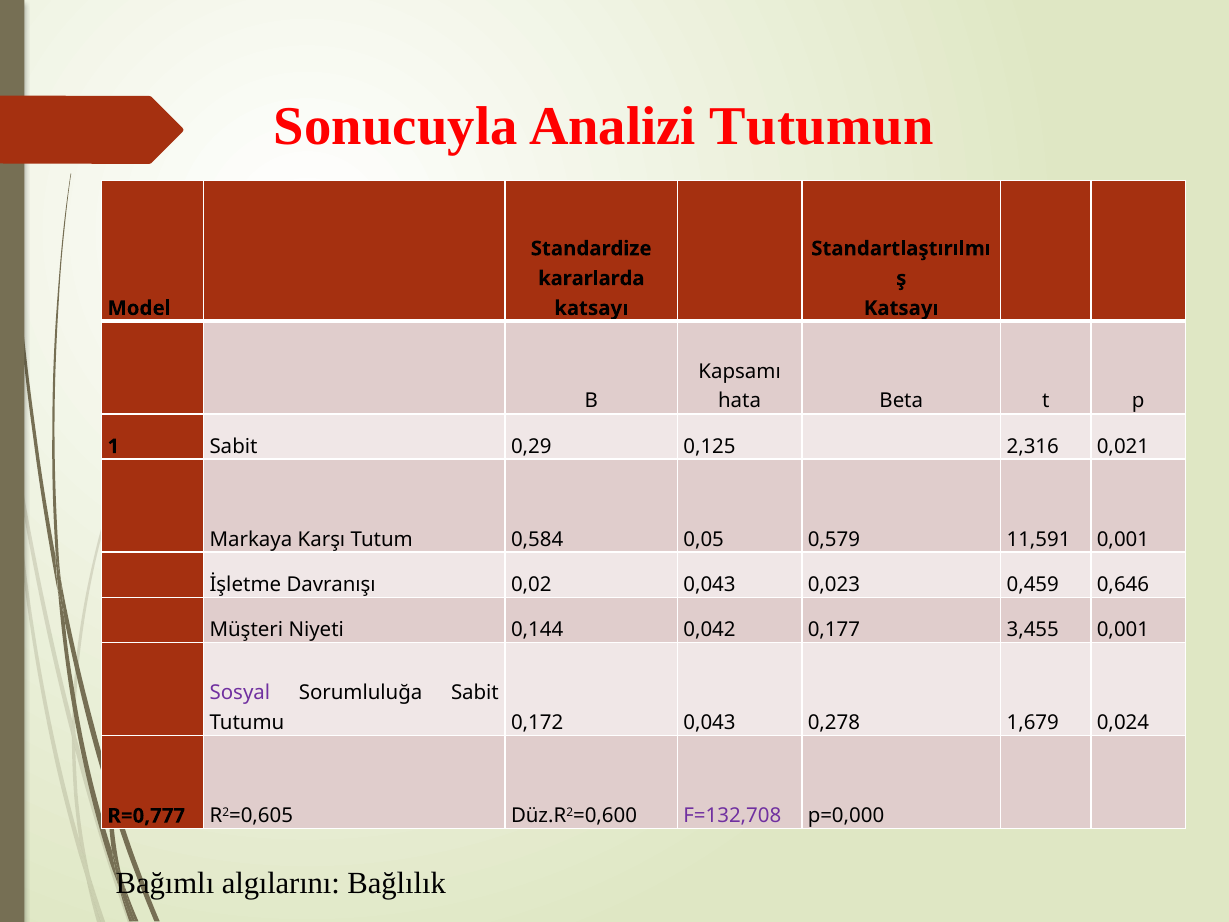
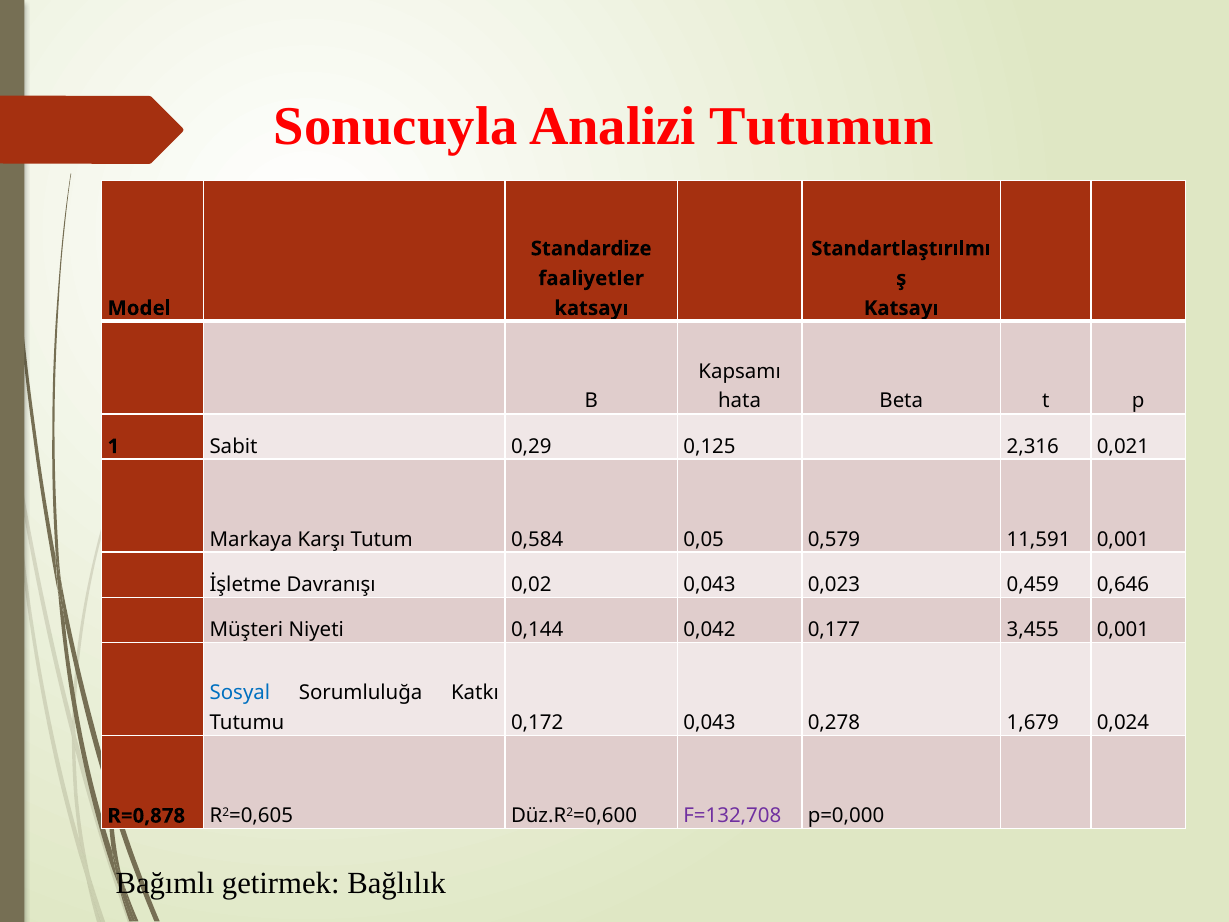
kararlarda: kararlarda -> faaliyetler (591, 278)
Sosyal colour: purple -> blue (240, 693)
Sorumluluğa Sabit: Sabit -> Katkı (475, 693)
R=0,777: R=0,777 -> R=0,878 (146, 816)
algılarını: algılarını -> getirmek (281, 883)
